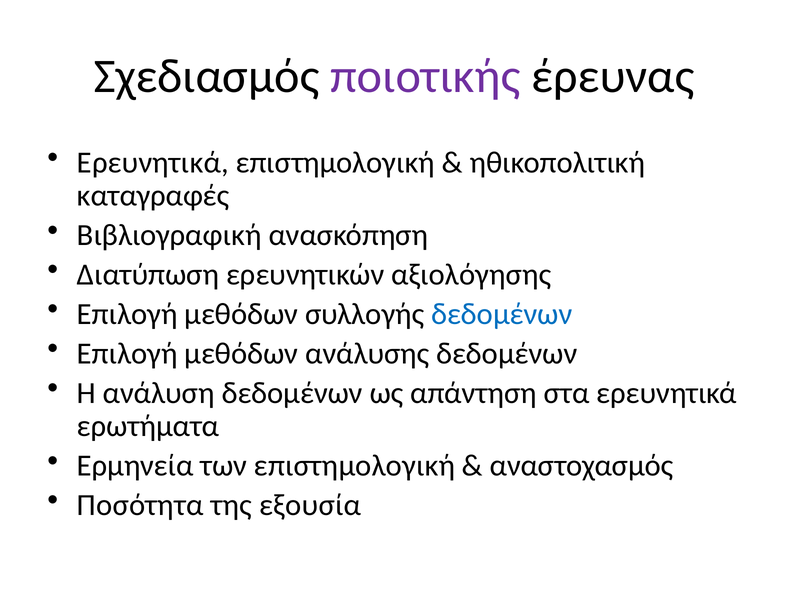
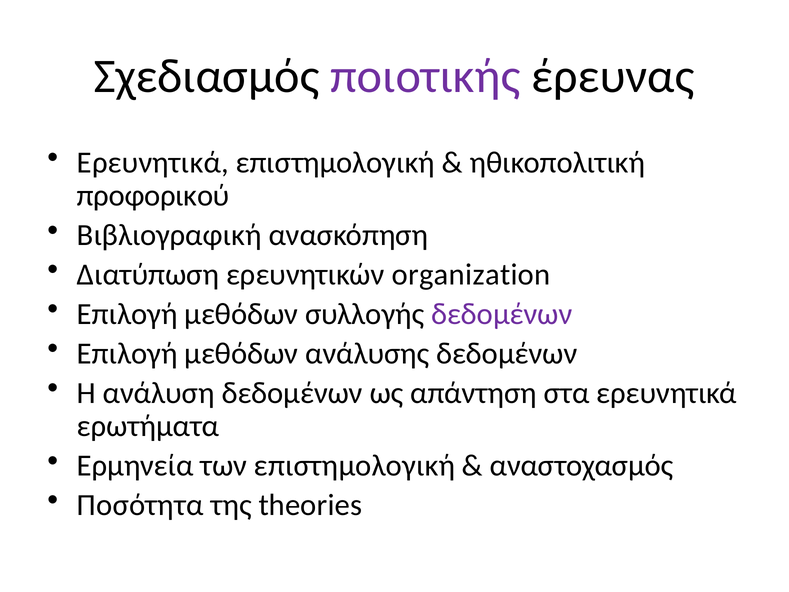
καταγραφές: καταγραφές -> προφορικού (153, 196)
αξιολόγησης: αξιολόγησης -> organization (471, 275)
δεδομένων colour: blue -> purple (502, 314)
εξουσία: εξουσία -> theories (310, 505)
